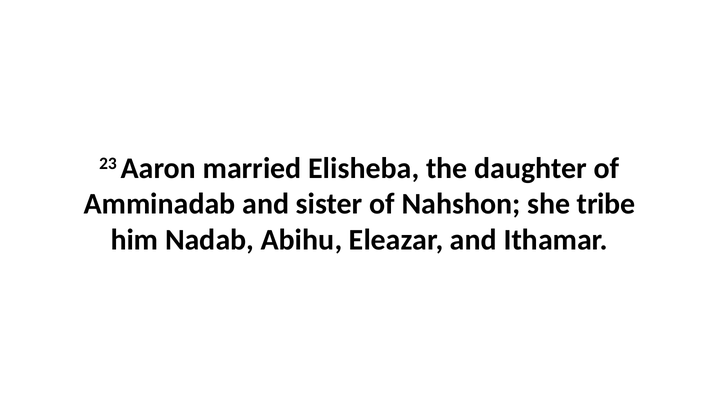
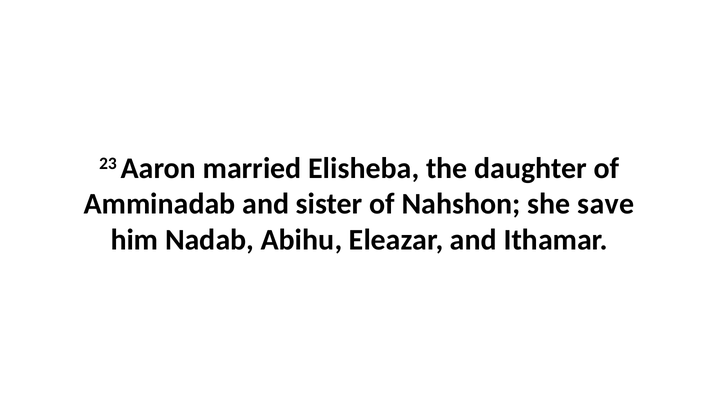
tribe: tribe -> save (606, 204)
